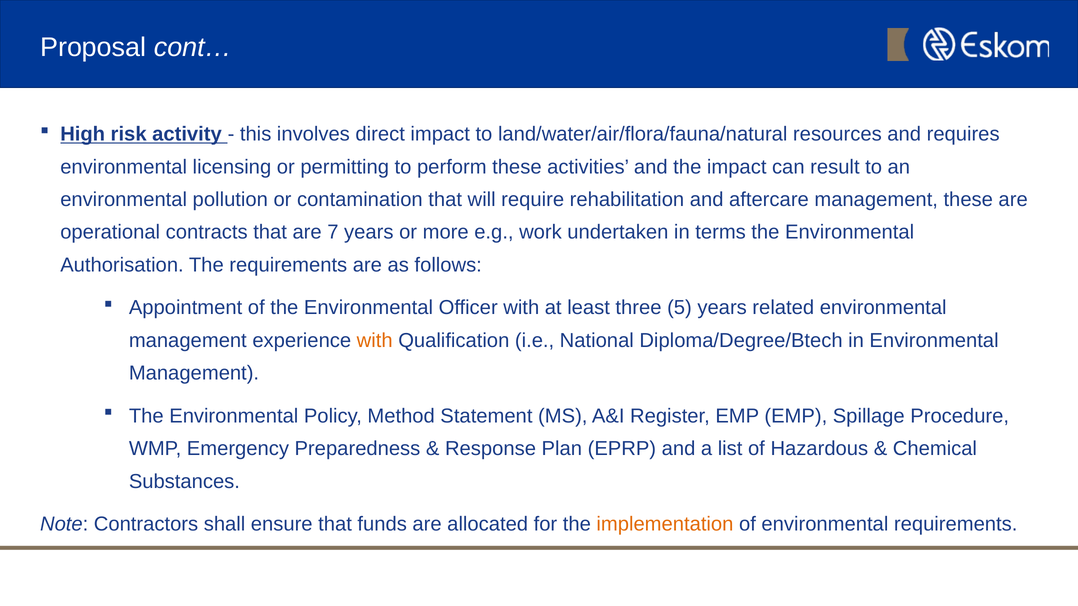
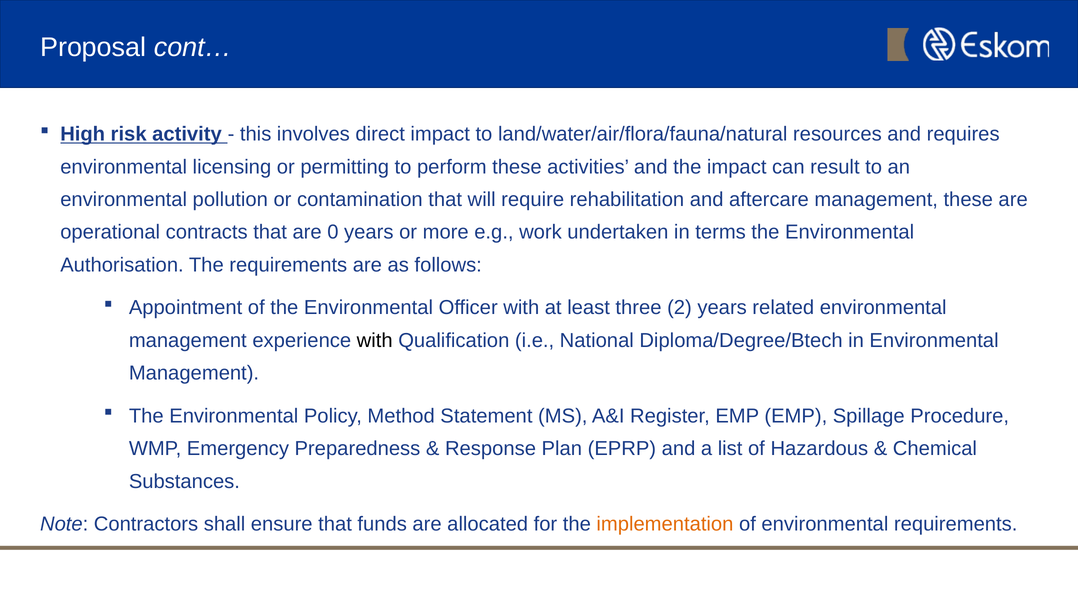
7: 7 -> 0 (333, 232)
5: 5 -> 2 (679, 308)
with colour: orange -> black (375, 341)
